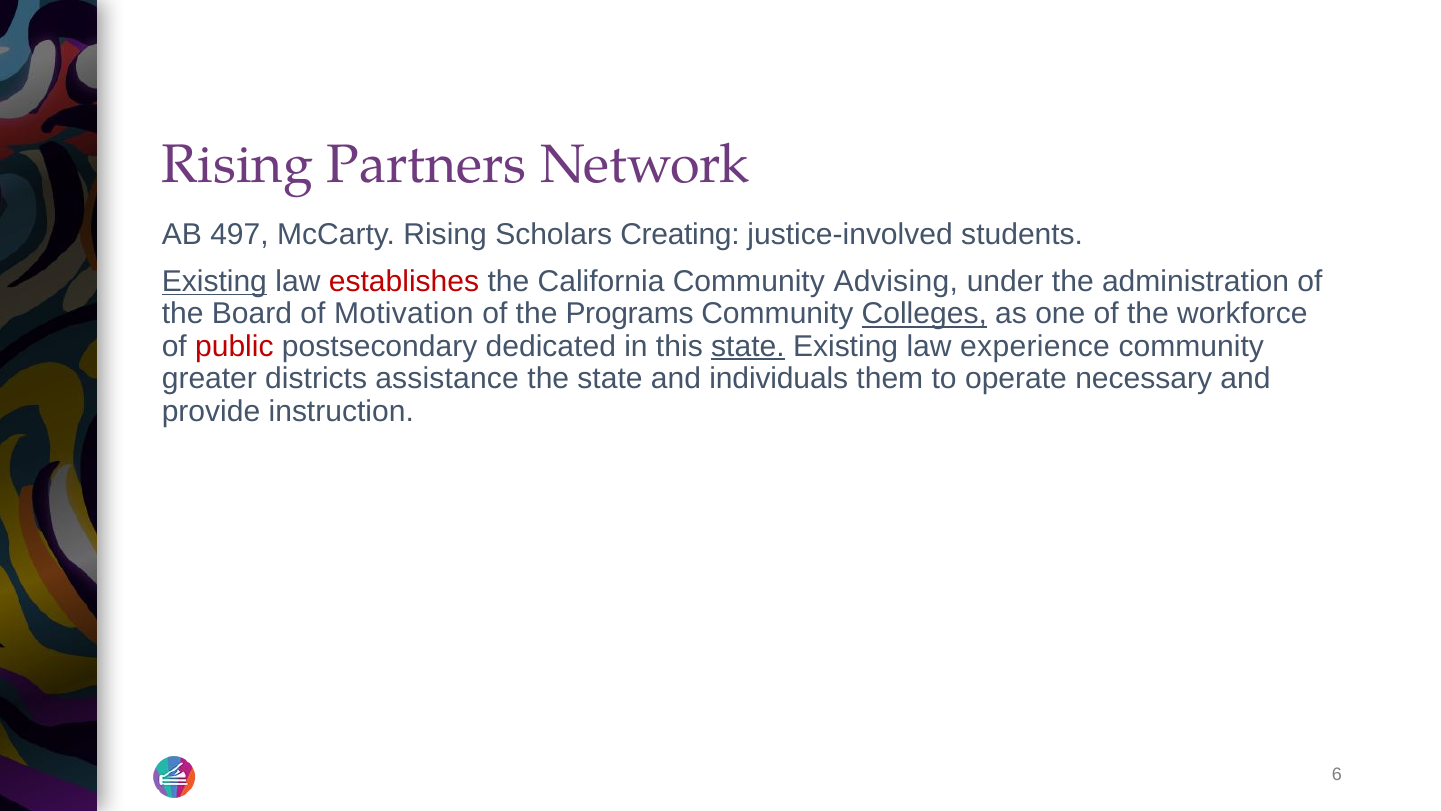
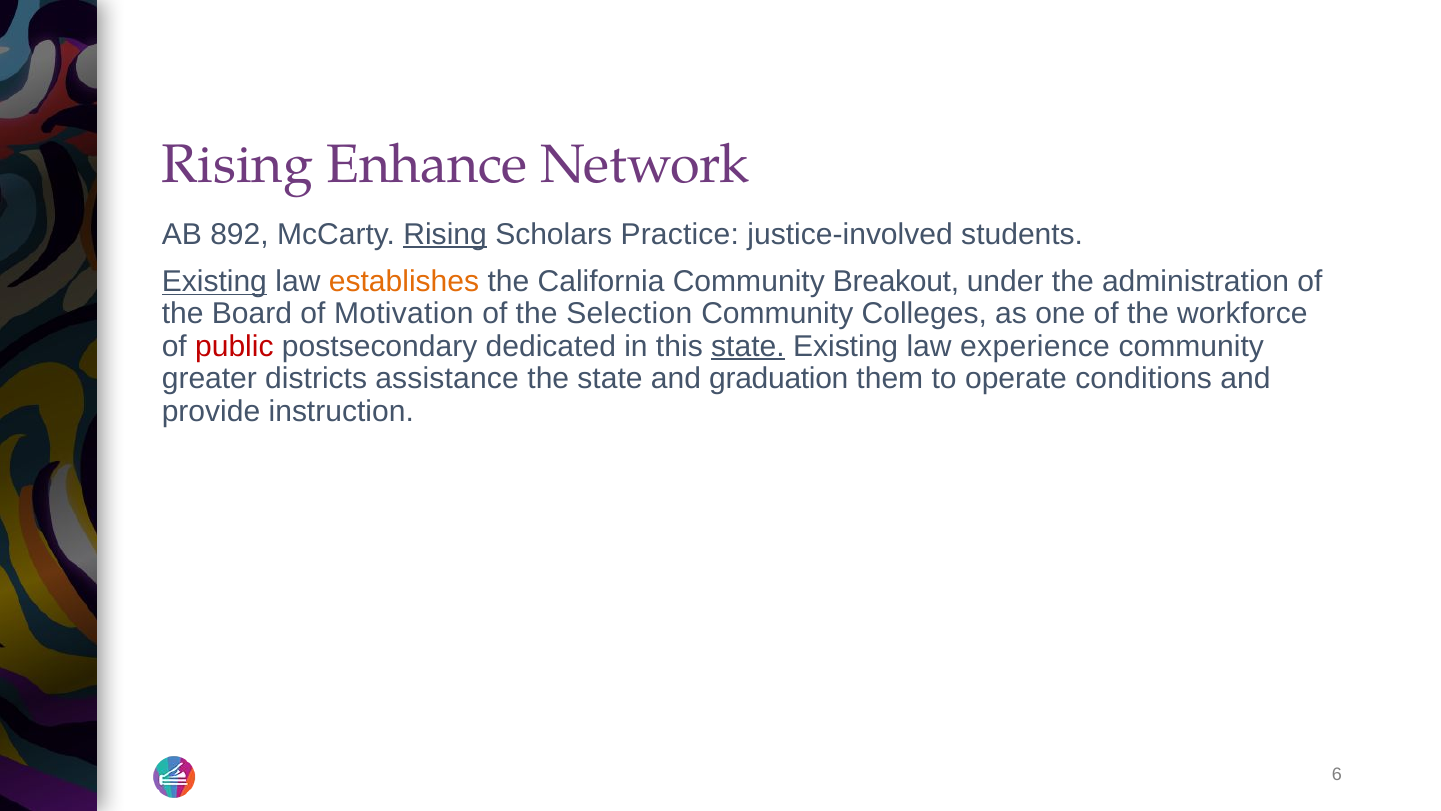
Partners: Partners -> Enhance (427, 165)
497: 497 -> 892 (239, 234)
Rising underline: none -> present (445, 234)
Creating: Creating -> Practice (680, 234)
establishes colour: red -> orange (404, 281)
Advising: Advising -> Breakout (896, 281)
Programs: Programs -> Selection (629, 314)
Colleges underline: present -> none (924, 314)
individuals: individuals -> graduation (779, 379)
necessary: necessary -> conditions (1144, 379)
